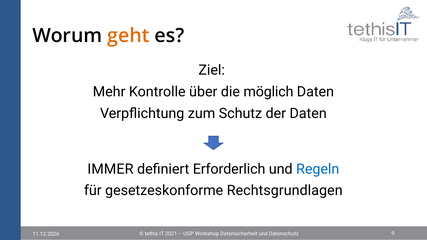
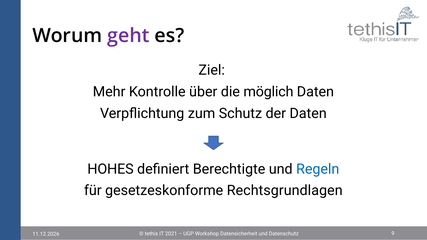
geht colour: orange -> purple (128, 36)
IMMER: IMMER -> HOHES (111, 169)
Erforderlich: Erforderlich -> Berechtigte (229, 169)
